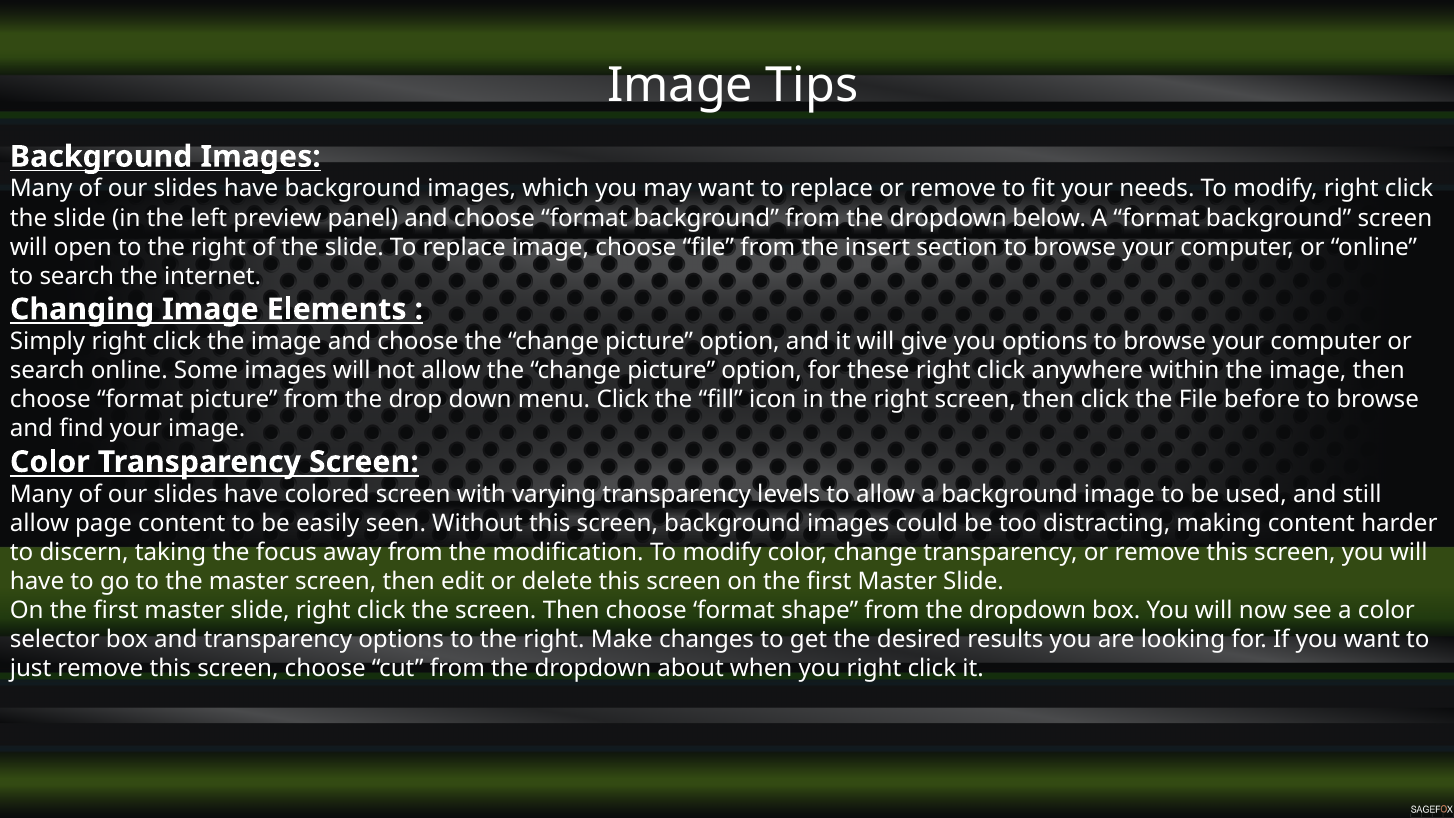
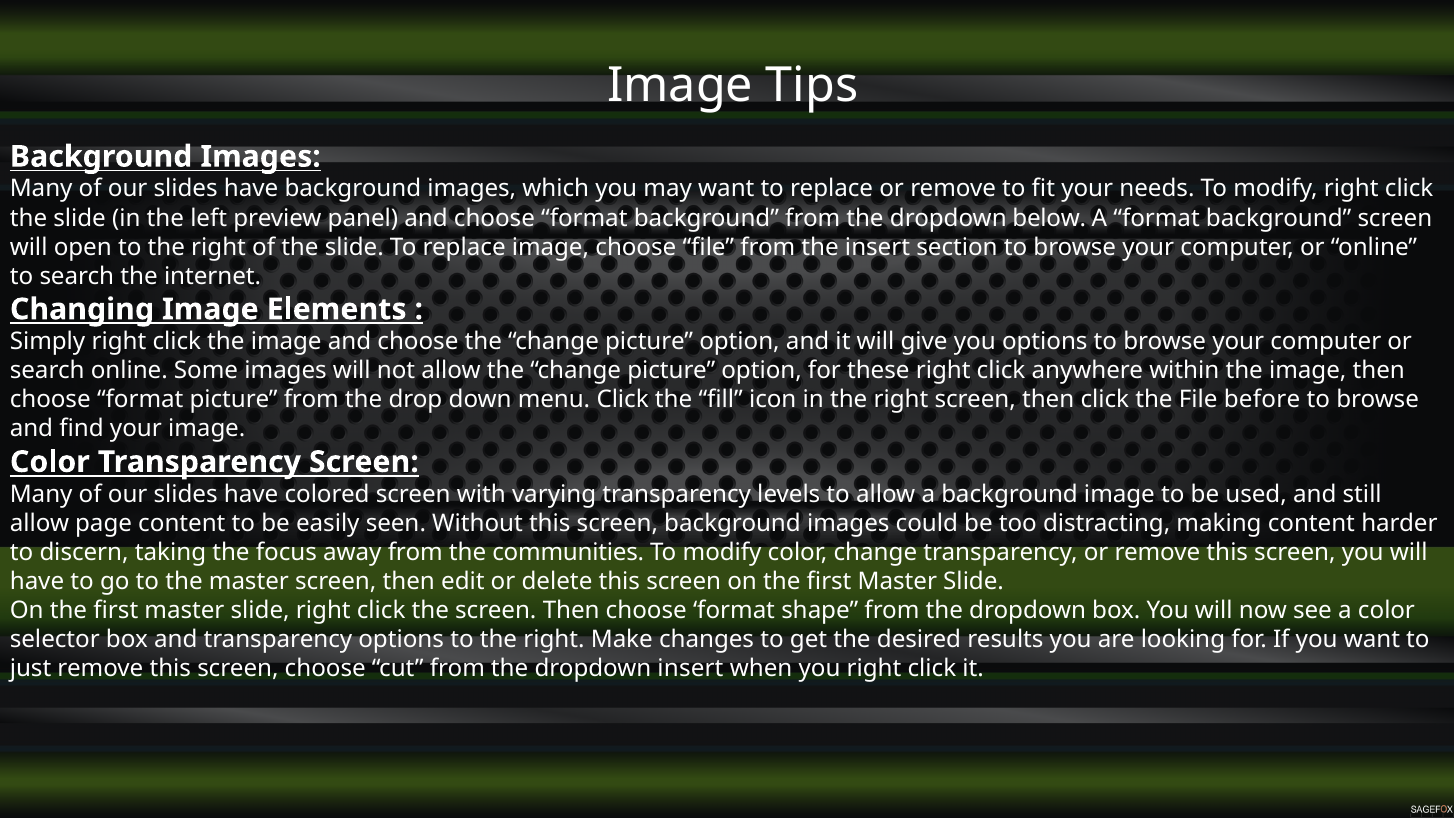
modification: modification -> communities (568, 552)
dropdown about: about -> insert (690, 669)
